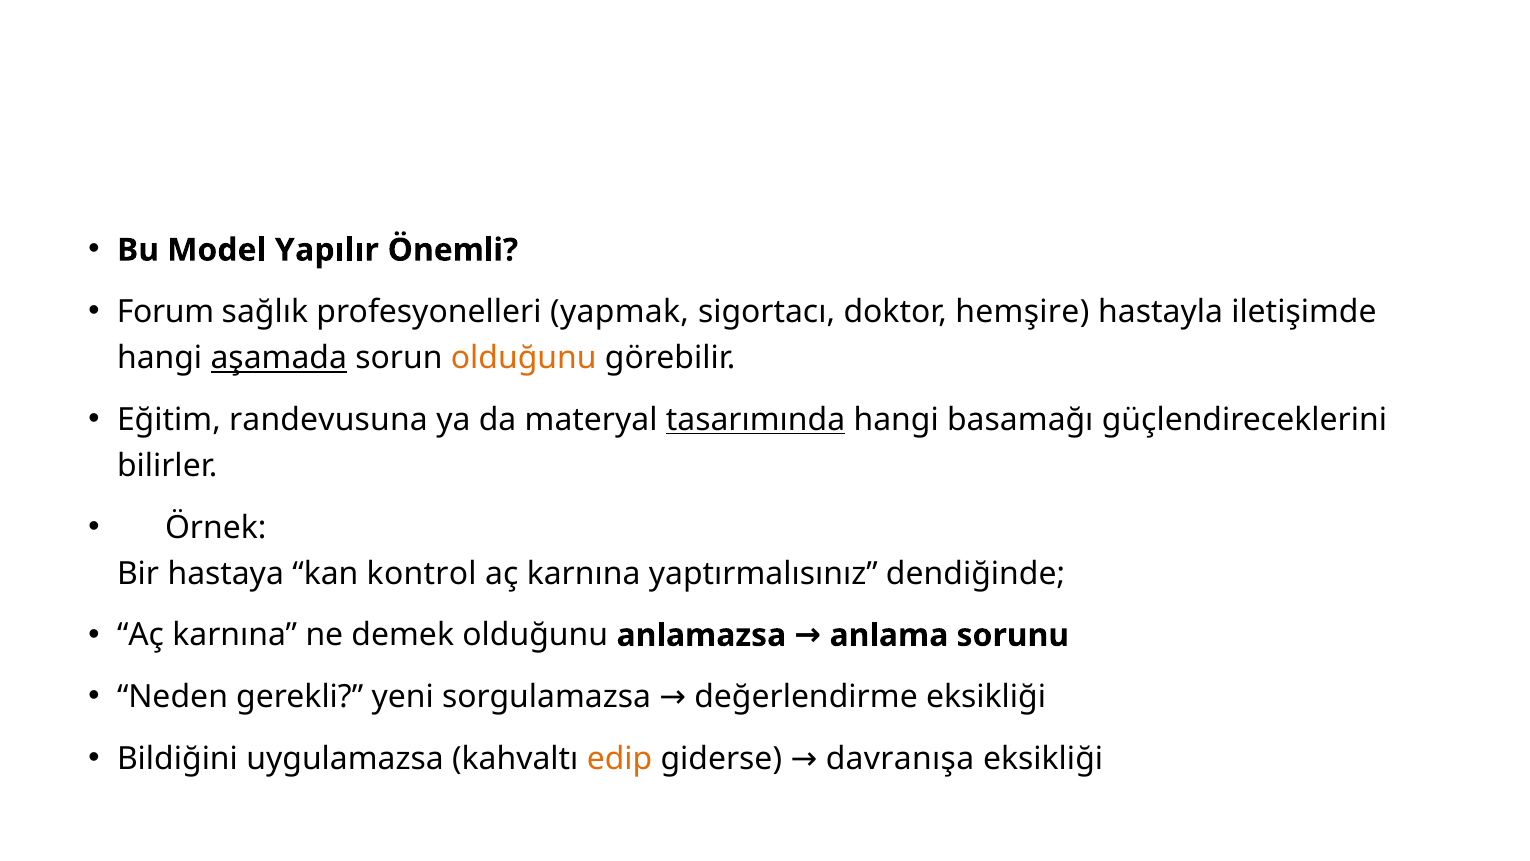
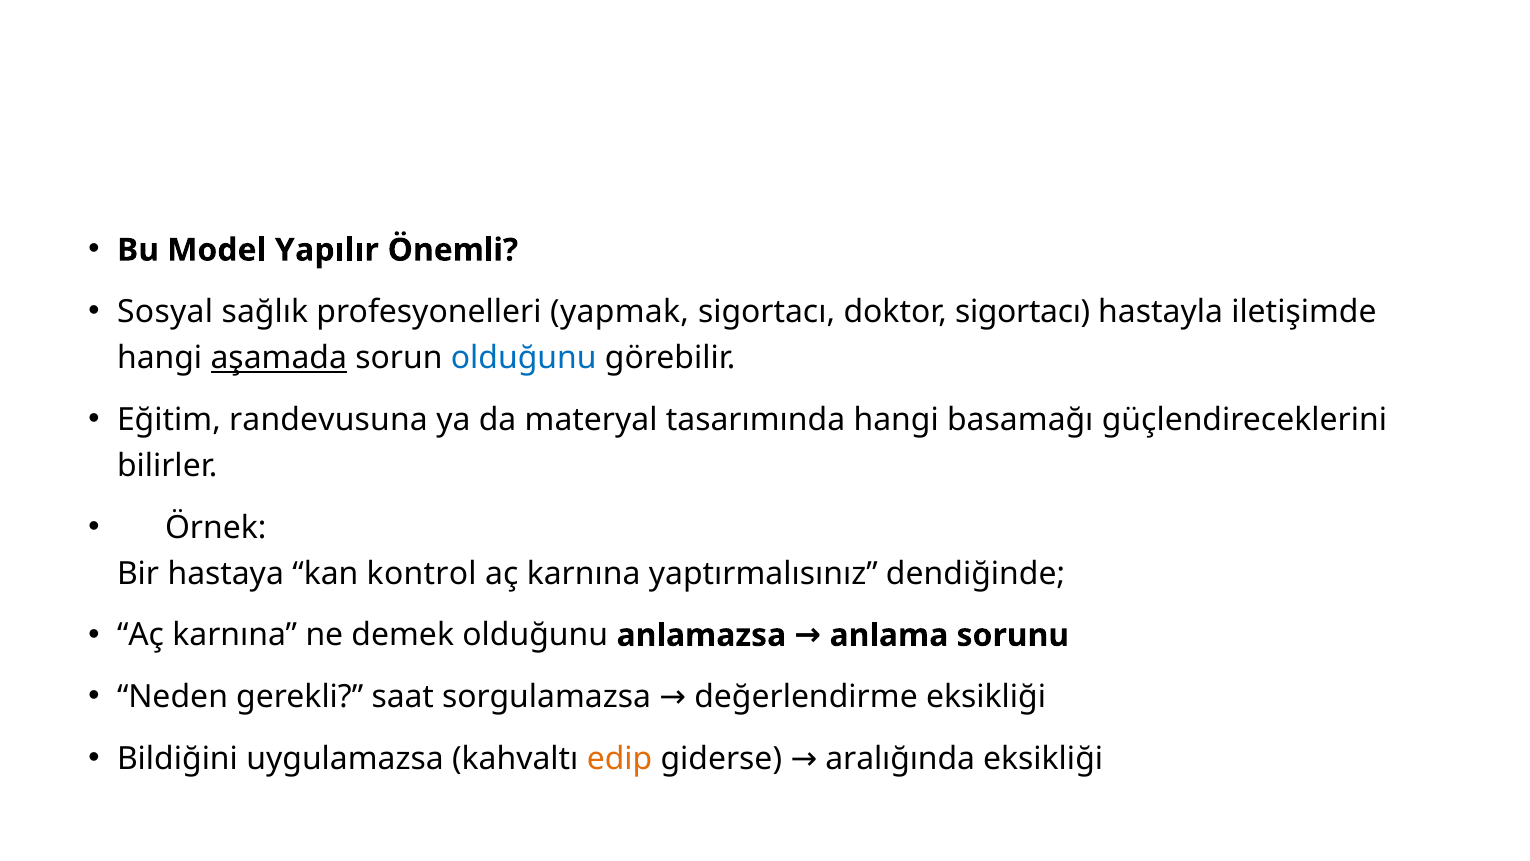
Forum: Forum -> Sosyal (165, 312)
doktor hemşire: hemşire -> sigortacı (1023, 312)
olduğunu colour: orange -> blue (524, 358)
tasarımında underline: present -> none (756, 420)
yeni: yeni -> saat (403, 697)
davranışa: davranışa -> aralığında (900, 759)
